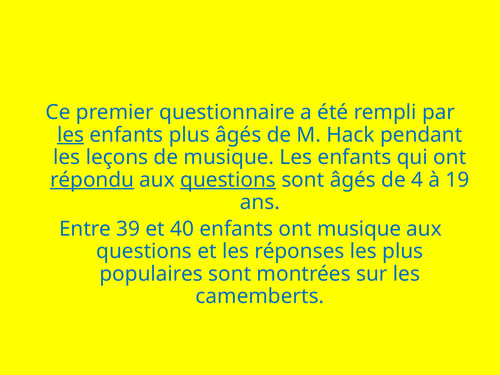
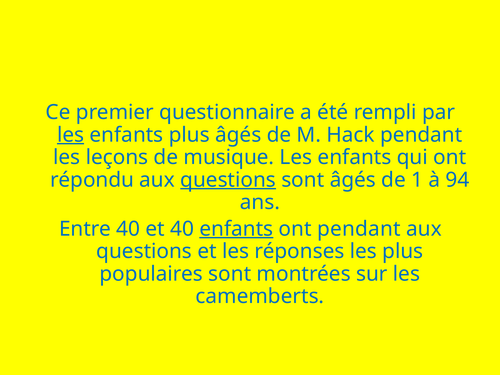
répondu underline: present -> none (92, 180)
4: 4 -> 1 (417, 180)
19: 19 -> 94 (458, 180)
Entre 39: 39 -> 40 (128, 229)
enfants underline: none -> present (236, 229)
ont musique: musique -> pendant (359, 229)
